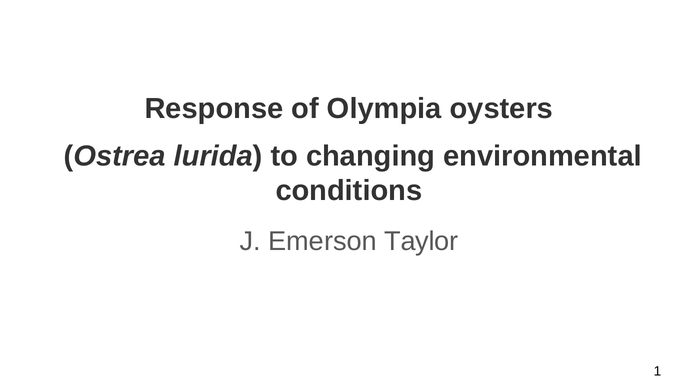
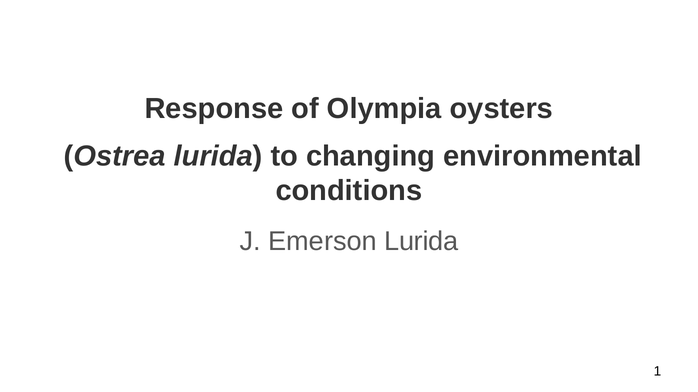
Emerson Taylor: Taylor -> Lurida (421, 242)
